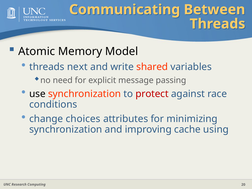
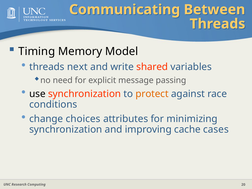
Atomic: Atomic -> Timing (37, 51)
protect colour: red -> orange (152, 94)
using: using -> cases (216, 130)
